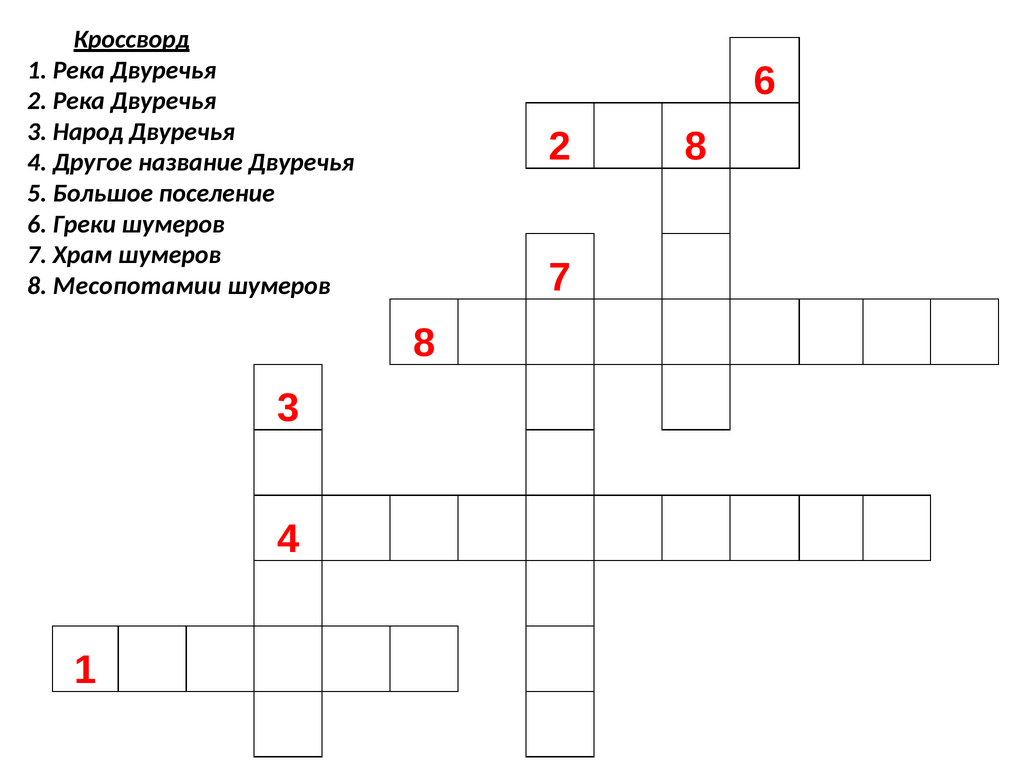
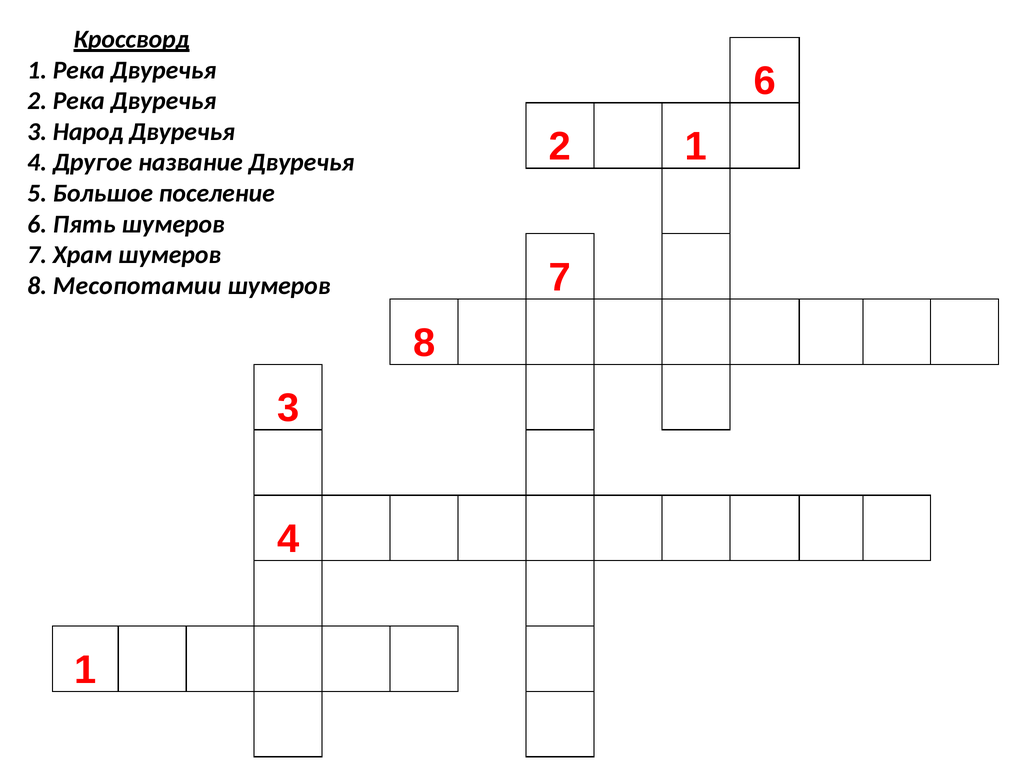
2 8: 8 -> 1 (696, 147)
Греки: Греки -> Пять (84, 224)
